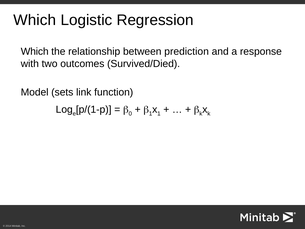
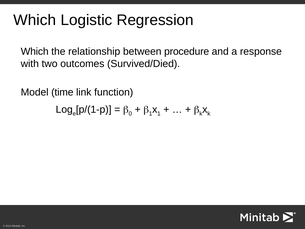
prediction: prediction -> procedure (187, 52)
sets: sets -> time (62, 92)
